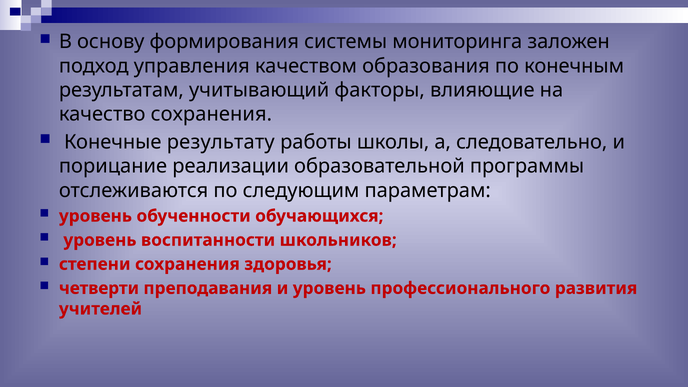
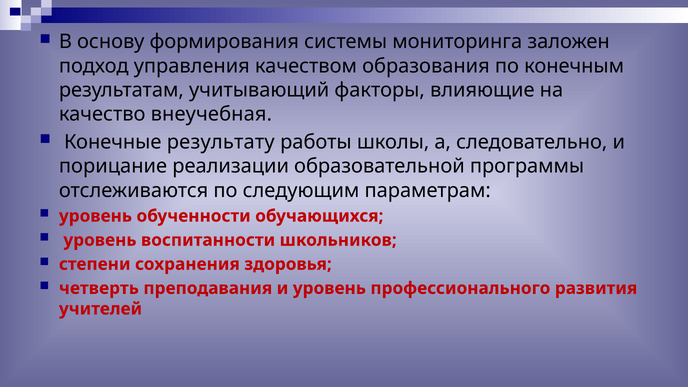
качество сохранения: сохранения -> внеучебная (211, 114)
четверти: четверти -> четверть (99, 288)
